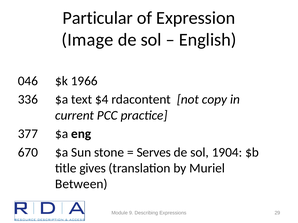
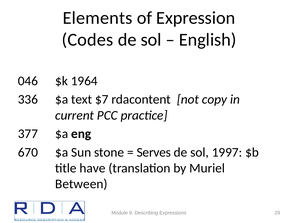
Particular: Particular -> Elements (98, 18)
Image: Image -> Codes (87, 40)
1966: 1966 -> 1964 (84, 81)
$4: $4 -> $7 (102, 100)
1904: 1904 -> 1997 (227, 153)
gives: gives -> have (93, 169)
